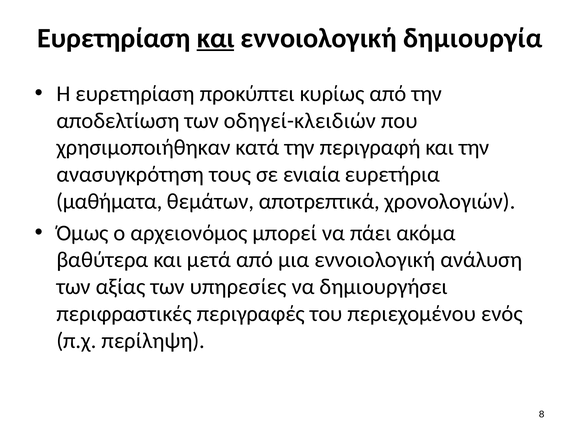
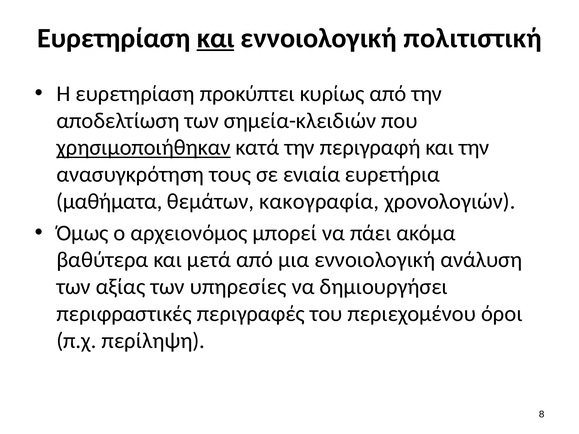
δημιουργία: δημιουργία -> πολιτιστική (473, 38)
οδηγεί-κλειδιών: οδηγεί-κλειδιών -> σημεία-κλειδιών (300, 121)
χρησιμοποιήθηκαν underline: none -> present (144, 148)
αποτρεπτικά: αποτρεπτικά -> κακογραφία (319, 202)
ενός: ενός -> όροι (502, 314)
